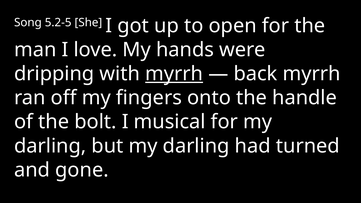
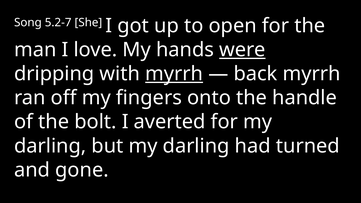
5.2-5: 5.2-5 -> 5.2-7 (58, 23)
were underline: none -> present (242, 50)
musical: musical -> averted (170, 122)
